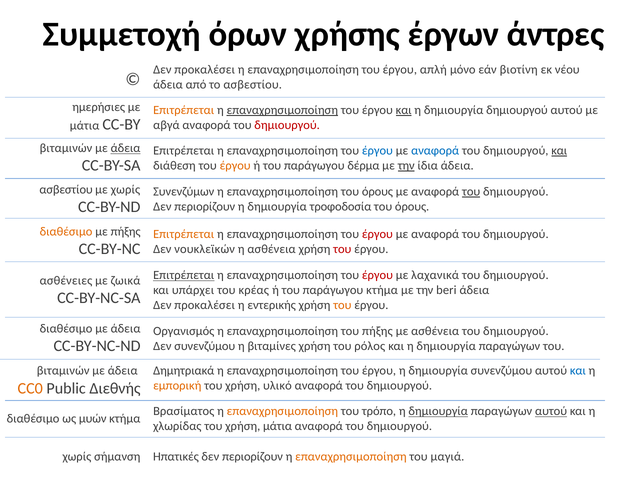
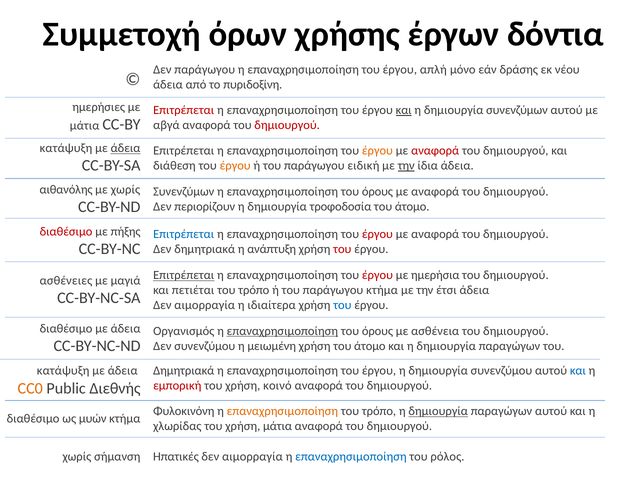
άντρες: άντρες -> δόντια (555, 34)
προκαλέσει: προκαλέσει -> παράγωγου (205, 69)
βιοτίνη: βιοτίνη -> δράσης (519, 69)
το ασβεστίου: ασβεστίου -> πυριδοξίνη (253, 84)
Επιτρέπεται colour: orange -> red (184, 110)
επαναχρησιμοποίηση underline: present -> none (282, 110)
δημιουργία δημιουργού: δημιουργού -> συνενζύμων (517, 110)
βιταμινών: βιταμινών -> κατάψυξη (66, 148)
έργου colour: blue -> orange (377, 151)
αναφορά colour: blue -> red (435, 151)
και underline: present -> none (559, 151)
δέρμα: δέρμα -> ειδική (363, 166)
ασβεστίου: ασβεστίου -> αιθανόλης (66, 189)
του underline: present -> none (471, 192)
όρους: όρους -> άτομο (412, 207)
διαθέσιμο colour: orange -> red (66, 232)
Επιτρέπεται colour: orange -> blue (184, 234)
Δεν νουκλεϊκών: νουκλεϊκών -> δημητριακά (205, 249)
η ασθένεια: ασθένεια -> ανάπτυξη (272, 249)
λαχανικά: λαχανικά -> ημερήσια (435, 275)
ζωικά: ζωικά -> μαγιά (126, 281)
υπάρχει: υπάρχει -> πετιέται (193, 290)
κρέας: κρέας -> τρόπο (254, 290)
beri: beri -> έτσι (446, 290)
προκαλέσει: προκαλέσει -> αιμορραγία (205, 305)
εντερικής: εντερικής -> ιδιαίτερα (272, 305)
του colour: orange -> blue (342, 305)
επαναχρησιμοποίηση underline: none -> present (282, 331)
πήξης: πήξης -> όρους (377, 331)
βιταμίνες: βιταμίνες -> μειωμένη (272, 346)
χρήση του ρόλος: ρόλος -> άτομο (370, 346)
βιταμινών: βιταμινών -> κατάψυξη (63, 371)
εμπορική colour: orange -> red (177, 386)
υλικό: υλικό -> κοινό (277, 386)
Βρασίματος: Βρασίματος -> Φυλοκινόνη (184, 411)
αυτού underline: present -> none (551, 411)
περιορίζουν: περιορίζουν -> αιμορραγία (252, 457)
επαναχρησιμοποίηση colour: orange -> blue (351, 457)
μαγιά: μαγιά -> ρόλος (447, 457)
